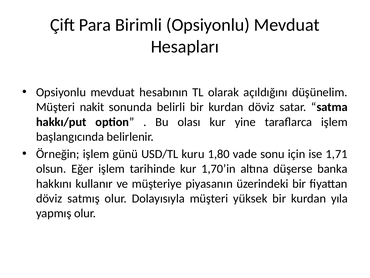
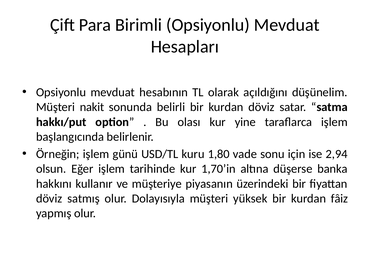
1,71: 1,71 -> 2,94 (337, 154)
yıla: yıla -> fâiz (339, 198)
